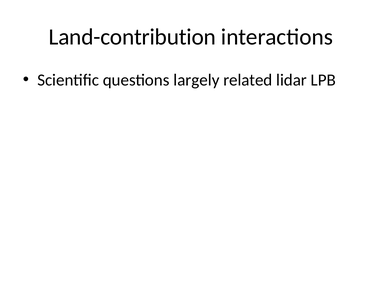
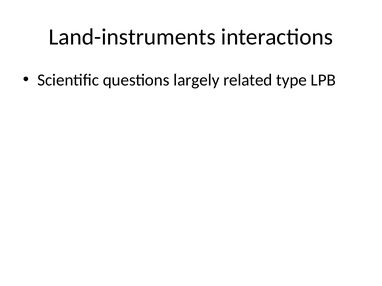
Land-contribution: Land-contribution -> Land-instruments (132, 37)
lidar: lidar -> type (292, 80)
